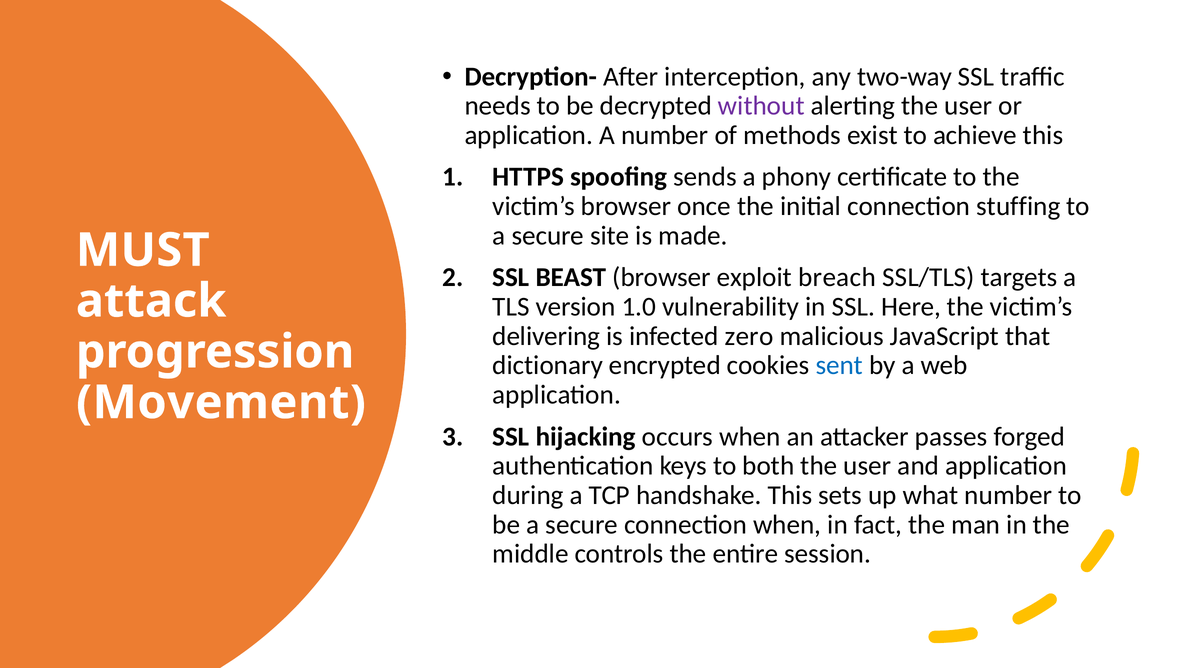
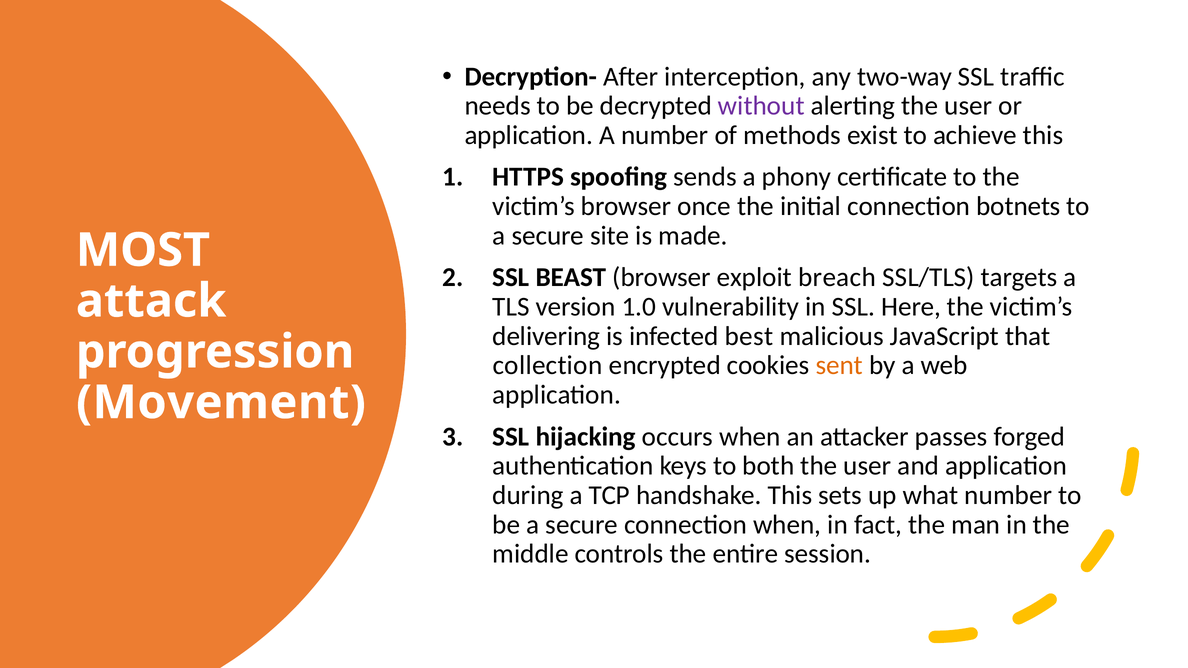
stuffing: stuffing -> botnets (1018, 206)
MUST: MUST -> MOST (143, 250)
zero: zero -> best (749, 336)
dictionary: dictionary -> collection (548, 366)
sent colour: blue -> orange (839, 366)
